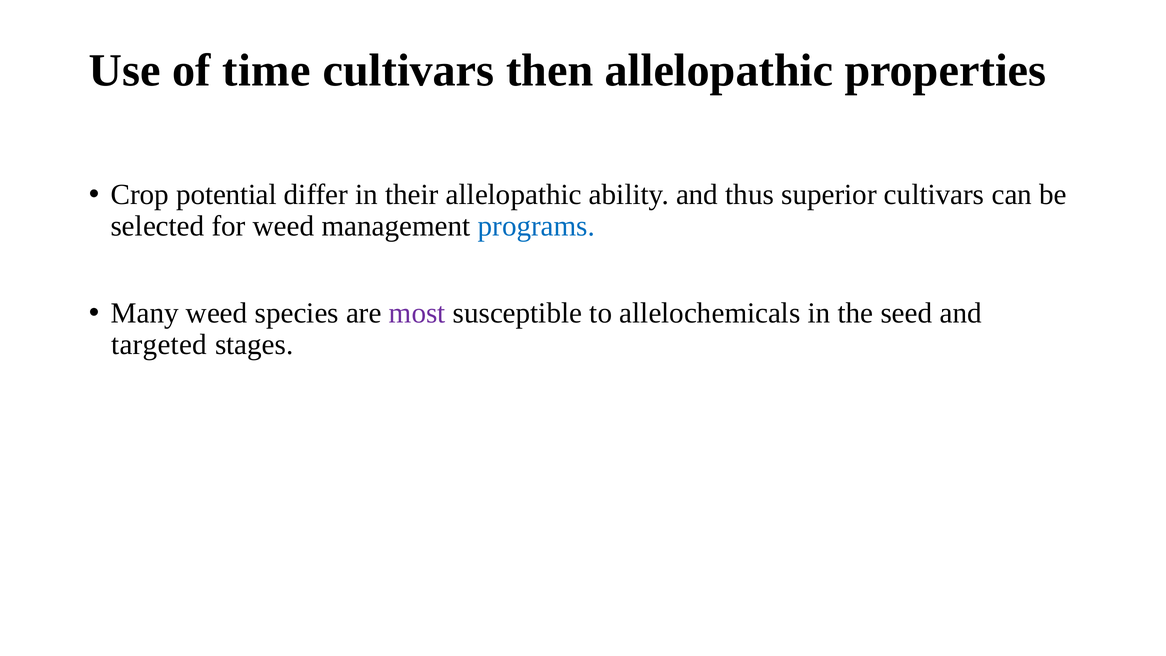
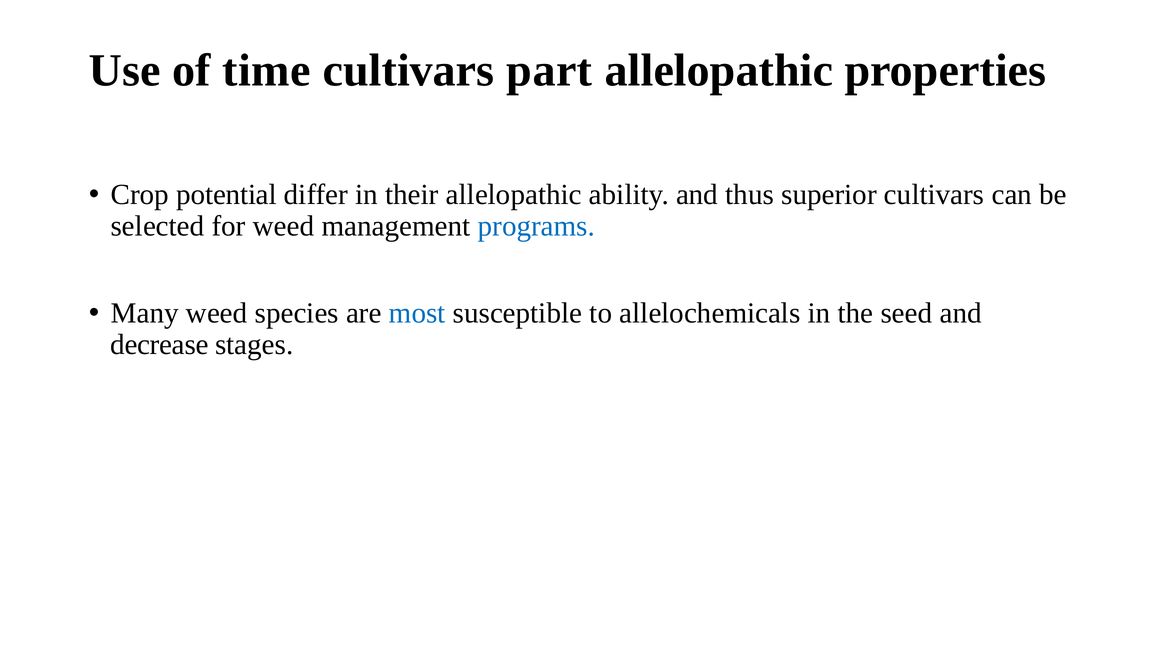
then: then -> part (549, 70)
most colour: purple -> blue (417, 313)
targeted: targeted -> decrease (159, 345)
